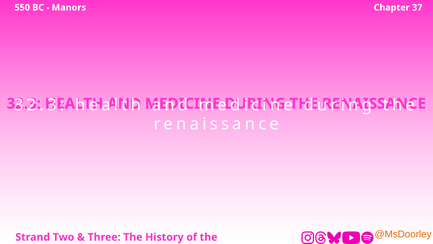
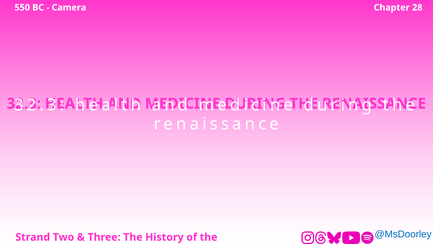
Manors: Manors -> Camera (69, 8)
37: 37 -> 28 (417, 8)
@MsDoorley colour: orange -> blue (403, 234)
